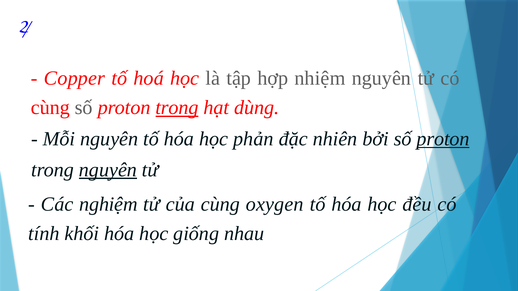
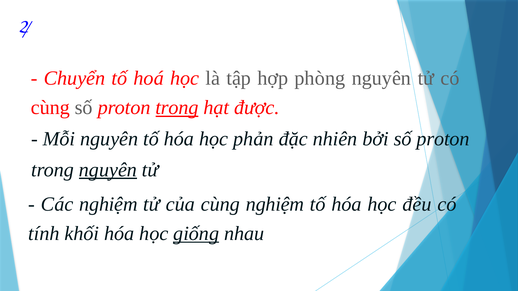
Copper: Copper -> Chuyển (75, 78)
nhiệm: nhiệm -> phòng (320, 78)
dùng: dùng -> được (257, 108)
proton underline: present -> none (443, 139)
cùng oxygen: oxygen -> nghiệm (275, 204)
giống underline: none -> present (196, 234)
